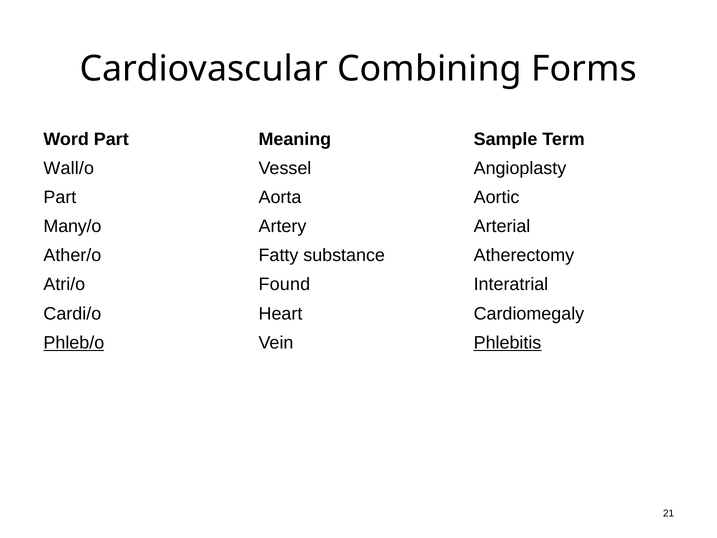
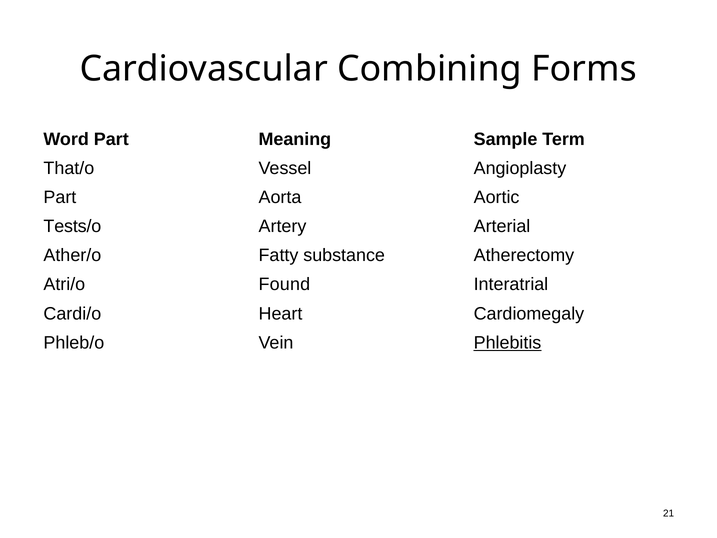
Wall/o: Wall/o -> That/o (69, 168)
Many/o: Many/o -> Tests/o (72, 226)
Phleb/o underline: present -> none (74, 343)
